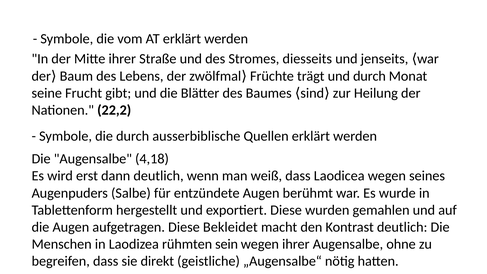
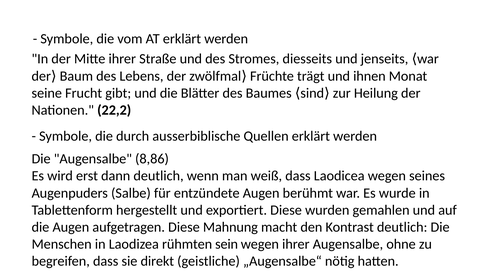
und durch: durch -> ihnen (369, 76)
4,18: 4,18 -> 8,86 (152, 159)
Bekleidet: Bekleidet -> Mahnung (230, 227)
